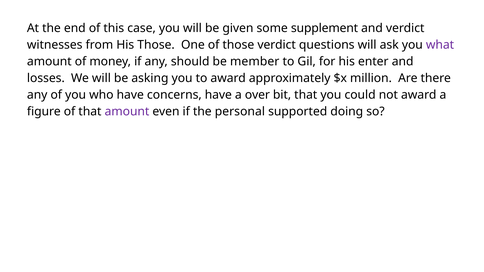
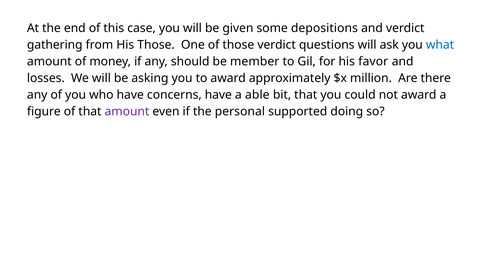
supplement: supplement -> depositions (324, 28)
witnesses: witnesses -> gathering (55, 45)
what colour: purple -> blue (440, 45)
enter: enter -> favor (373, 62)
over: over -> able (257, 95)
